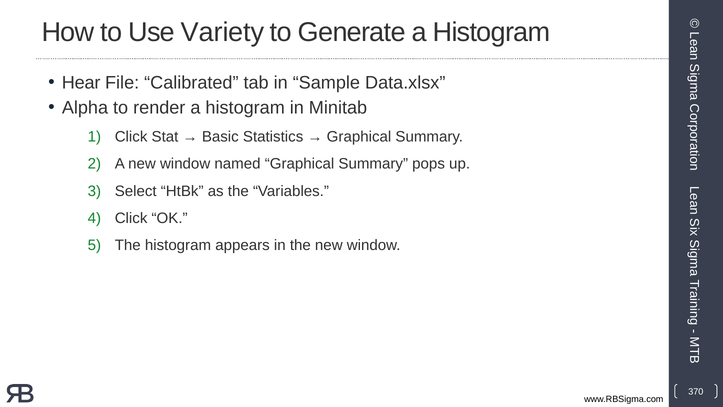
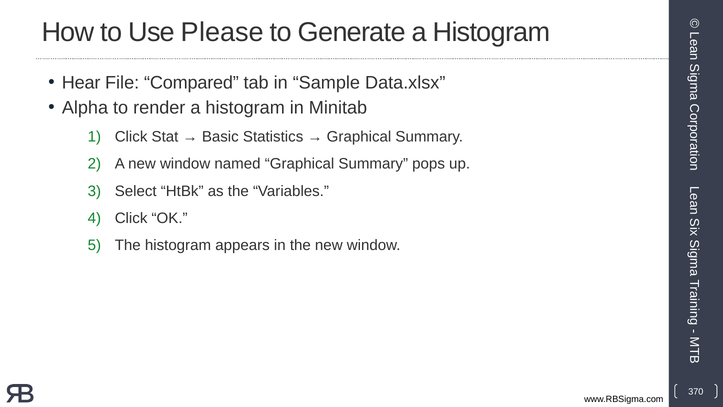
Variety: Variety -> Please (222, 32)
Calibrated: Calibrated -> Compared (191, 83)
